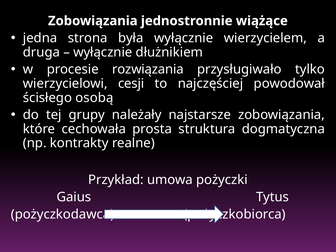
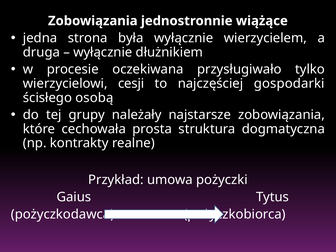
rozwiązania: rozwiązania -> oczekiwana (148, 69)
powodował: powodował -> gospodarki (289, 84)
